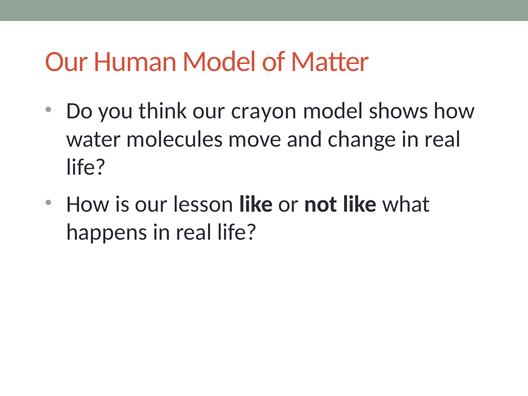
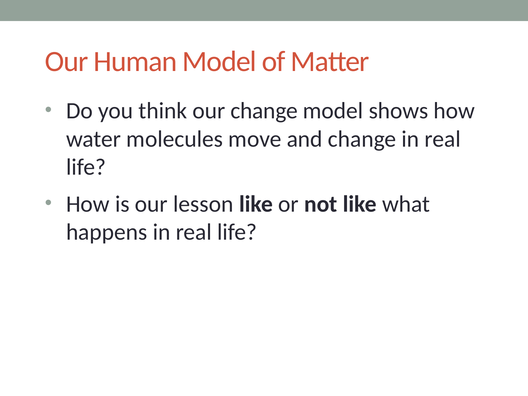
our crayon: crayon -> change (264, 111)
